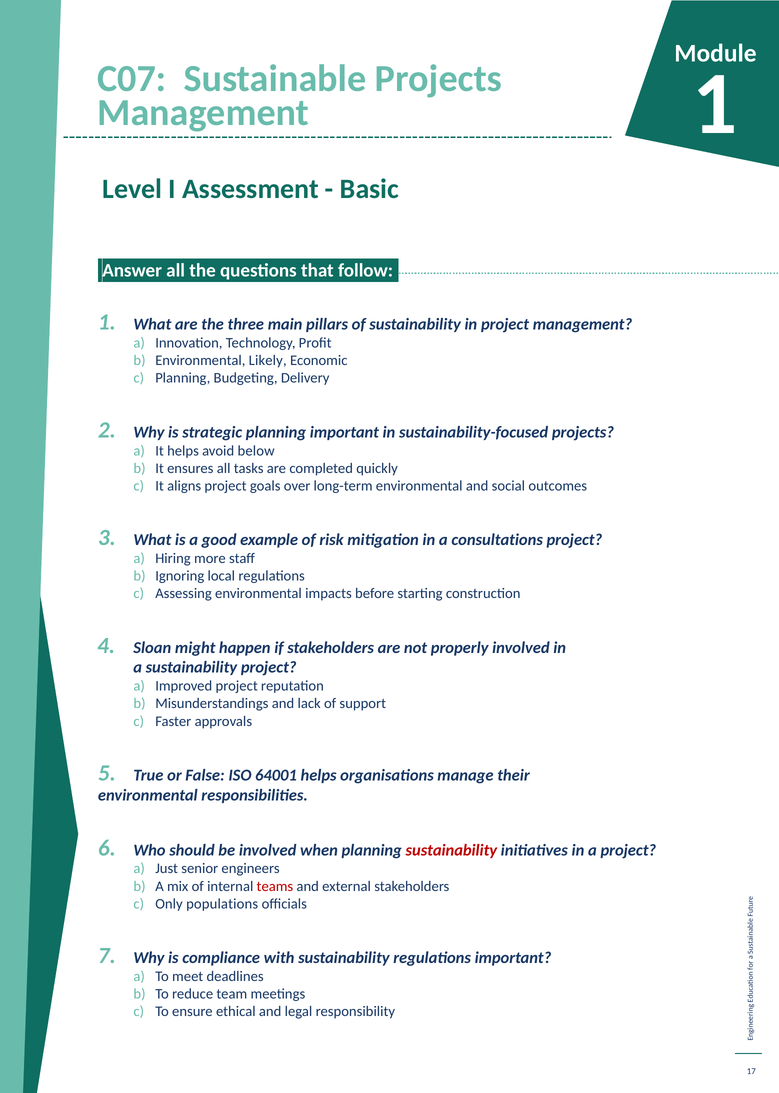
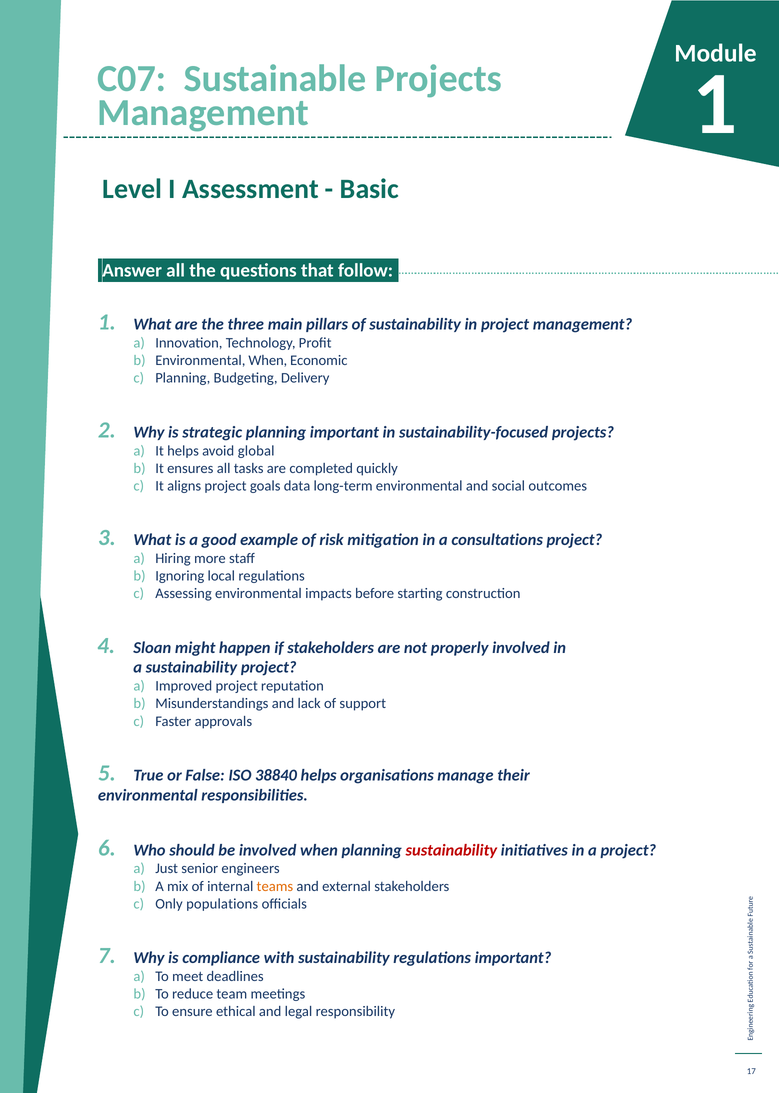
Environmental Likely: Likely -> When (268, 361)
below: below -> global (256, 451)
over: over -> data (297, 486)
64001: 64001 -> 38840 (276, 775)
teams colour: red -> orange (275, 886)
